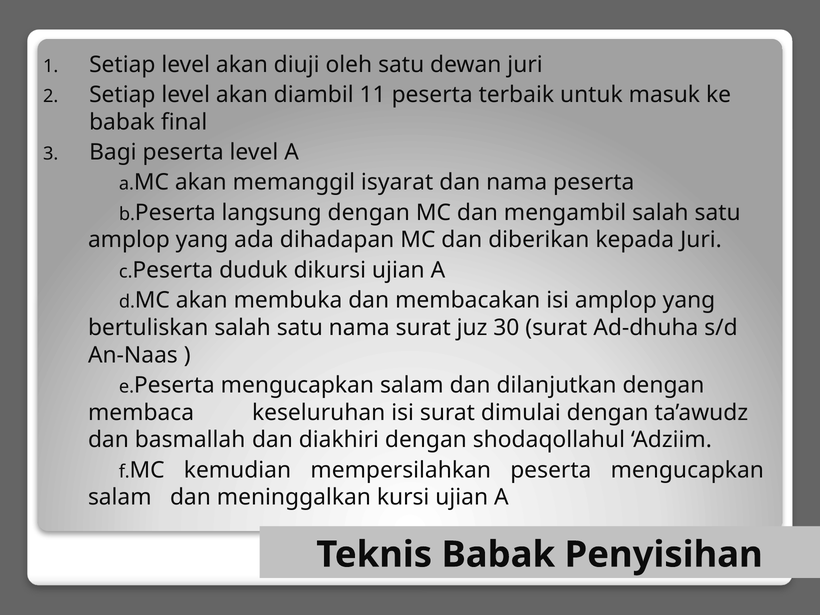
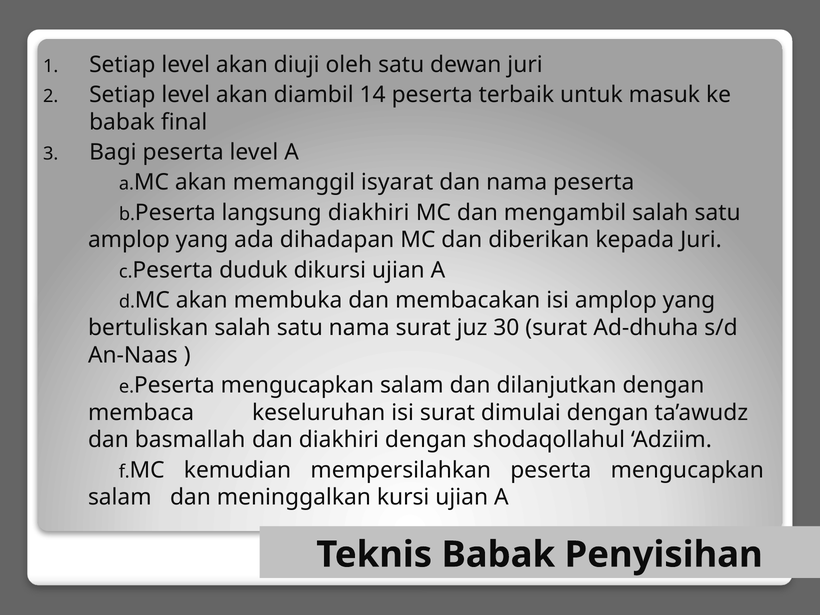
11: 11 -> 14 (373, 95)
langsung dengan: dengan -> diakhiri (369, 213)
